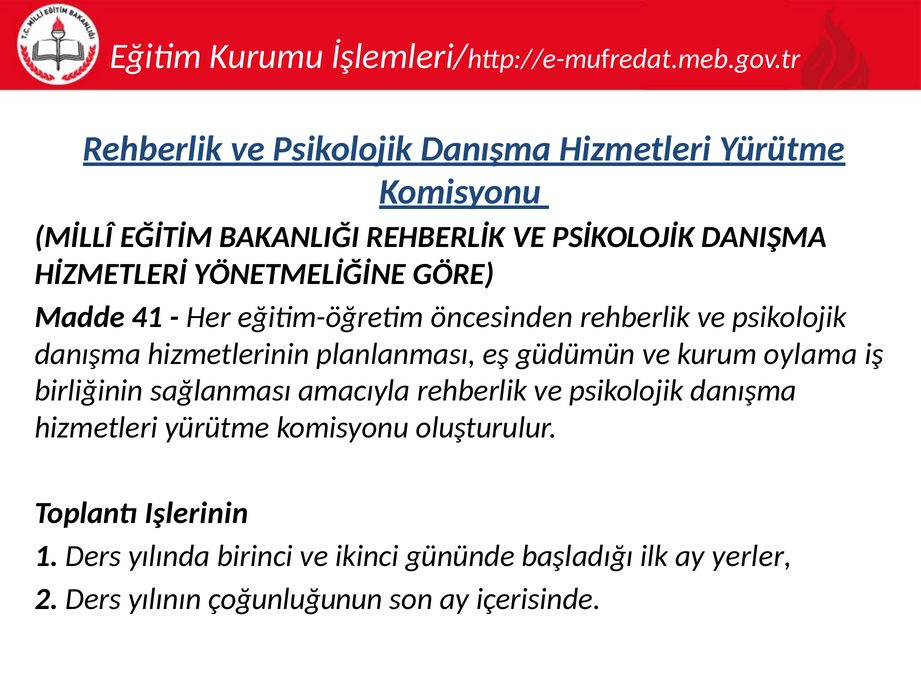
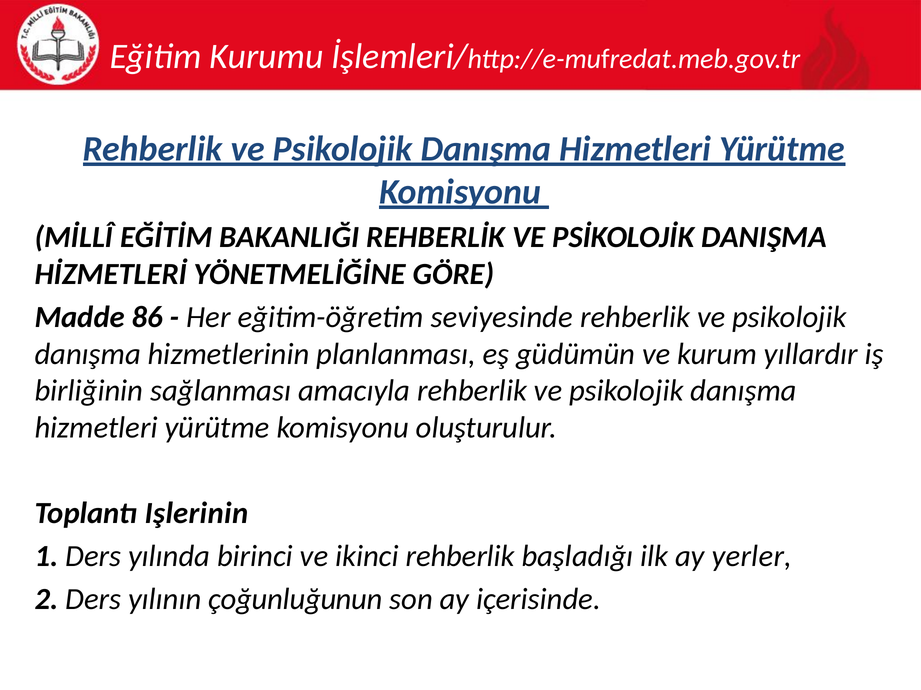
41: 41 -> 86 (147, 317)
öncesinden: öncesinden -> seviyesinde (502, 317)
oylama: oylama -> yıllardır (811, 354)
ikinci gününde: gününde -> rehberlik (460, 557)
